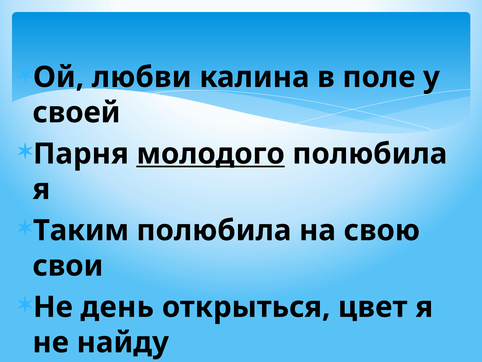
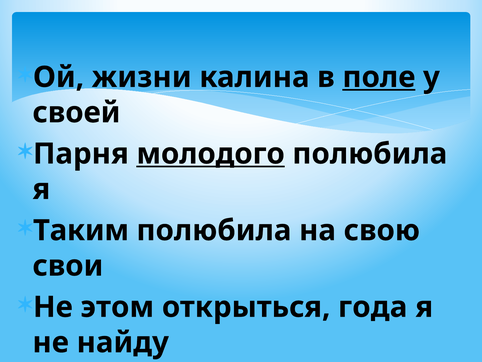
любви: любви -> жизни (142, 77)
поле underline: none -> present (379, 77)
день: день -> этом (117, 307)
цвет: цвет -> года (373, 307)
